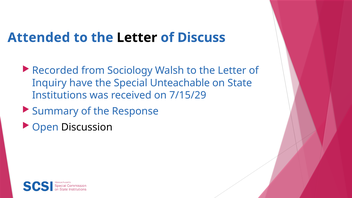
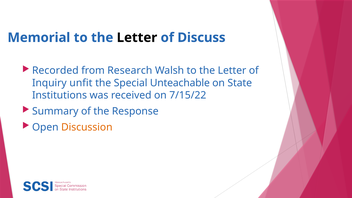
Attended: Attended -> Memorial (39, 38)
Sociology: Sociology -> Research (130, 71)
have: have -> unfit (81, 83)
7/15/29: 7/15/29 -> 7/15/22 (188, 95)
Discussion colour: black -> orange (87, 127)
